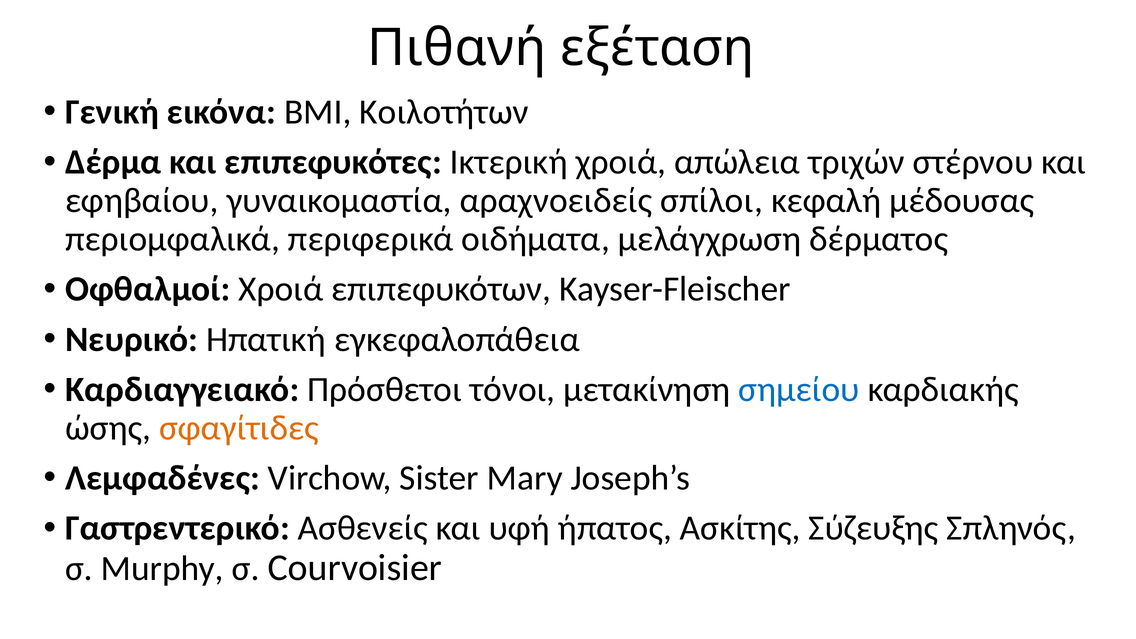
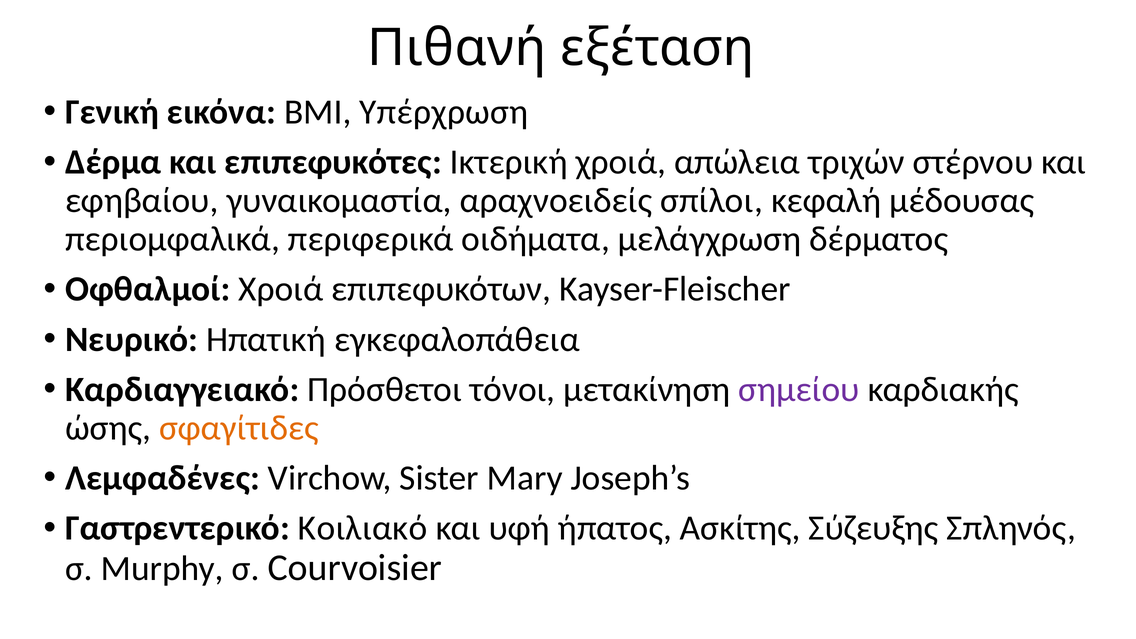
Κοιλοτήτων: Κοιλοτήτων -> Υπέρχρωση (444, 112)
σημείου colour: blue -> purple (799, 389)
Ασθενείς: Ασθενείς -> Κοιλιακό (363, 528)
